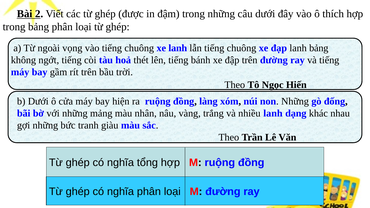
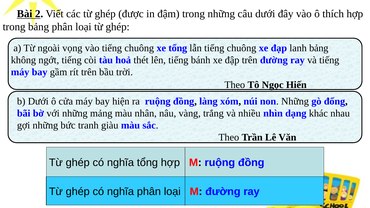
xe lanh: lanh -> tổng (178, 48)
nhiều lanh: lanh -> nhìn (273, 113)
